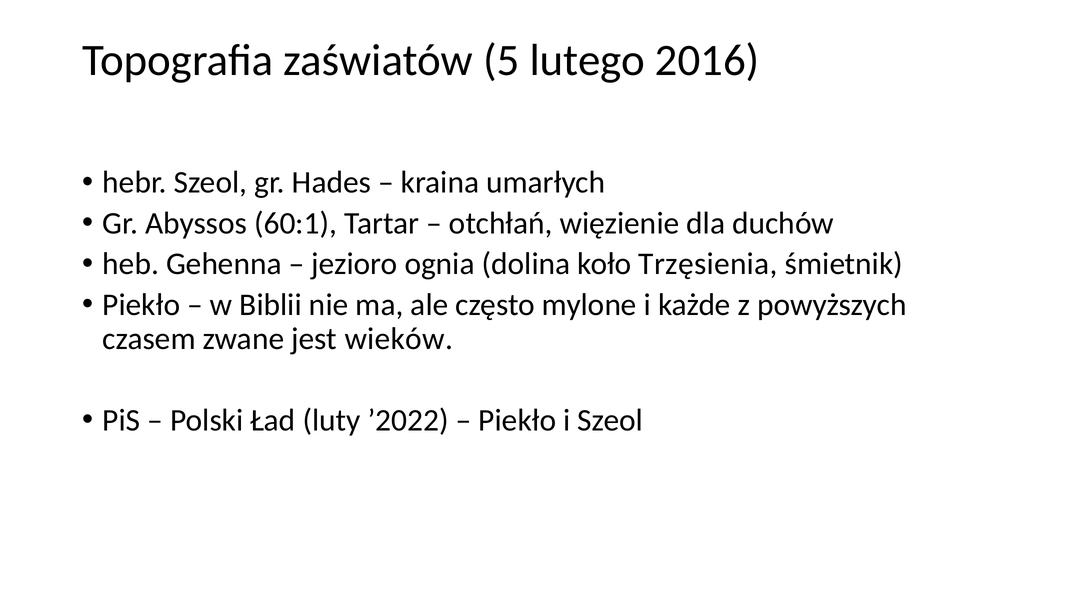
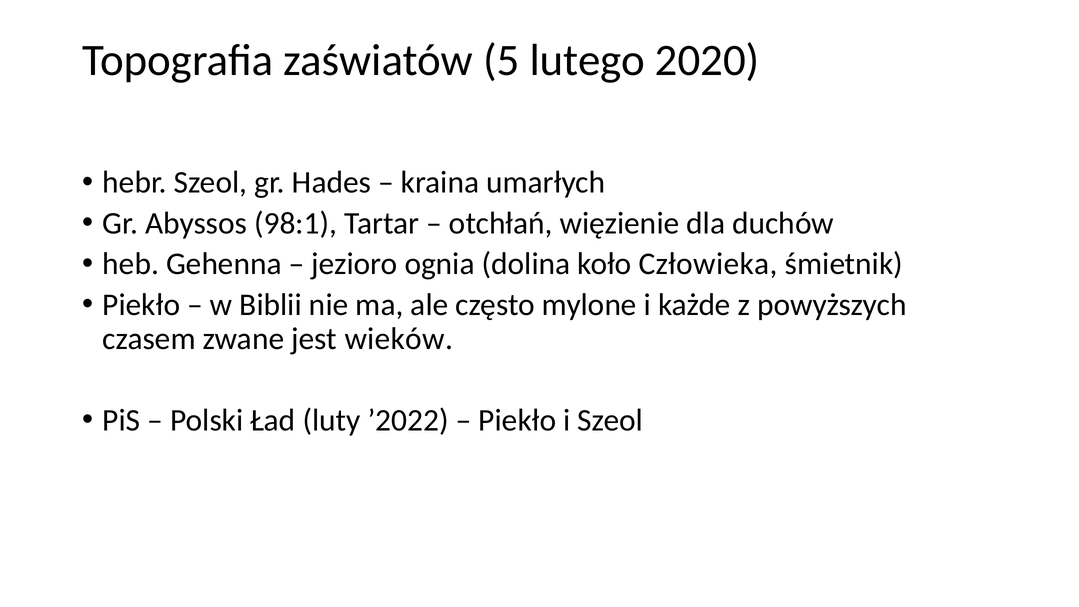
2016: 2016 -> 2020 (707, 60)
60:1: 60:1 -> 98:1 (296, 223)
Trzęsienia: Trzęsienia -> Człowieka (708, 264)
